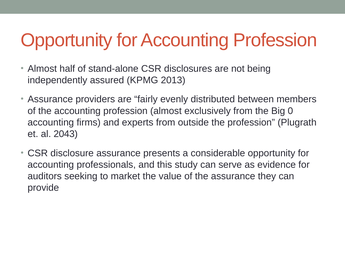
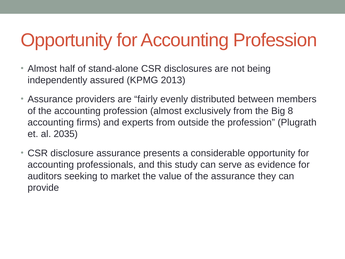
0: 0 -> 8 (290, 111)
2043: 2043 -> 2035 (66, 134)
